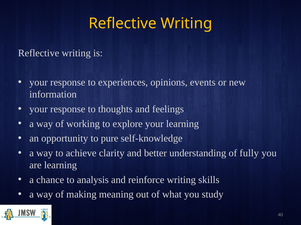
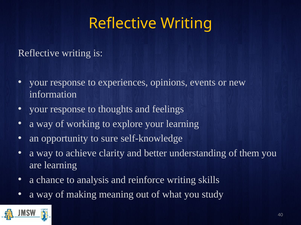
pure: pure -> sure (110, 139)
fully: fully -> them (249, 154)
